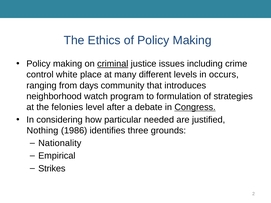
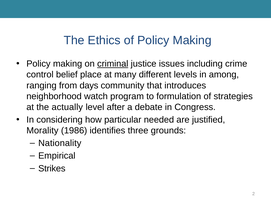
white: white -> belief (67, 75)
occurs: occurs -> among (224, 75)
felonies: felonies -> actually (67, 107)
Congress underline: present -> none (195, 107)
Nothing: Nothing -> Morality (42, 131)
